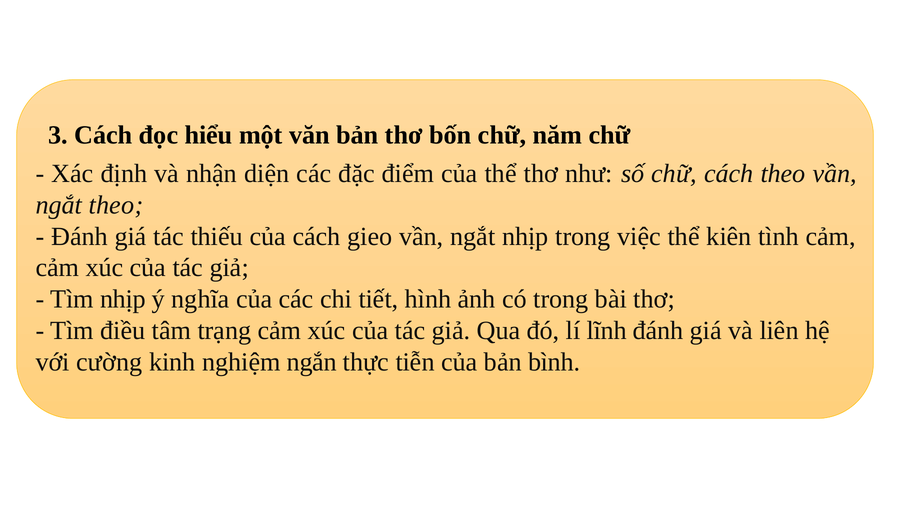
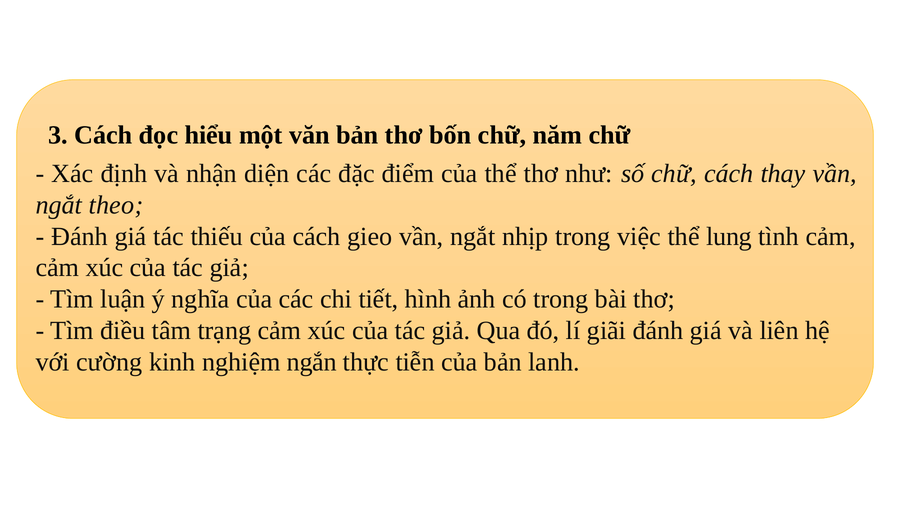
cách theo: theo -> thay (783, 174)
kiên: kiên -> lung (729, 236)
Tìm nhịp: nhịp -> luận (123, 299)
lĩnh: lĩnh -> giãi (607, 331)
bình: bình -> lanh (554, 362)
